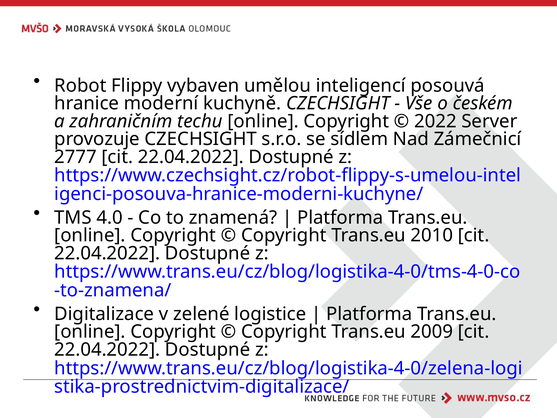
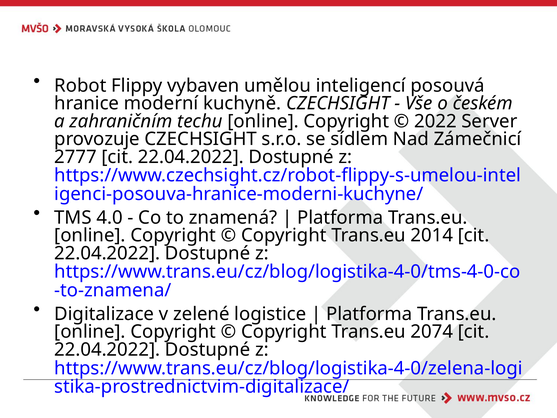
2010: 2010 -> 2014 (432, 235)
2009: 2009 -> 2074 (432, 332)
